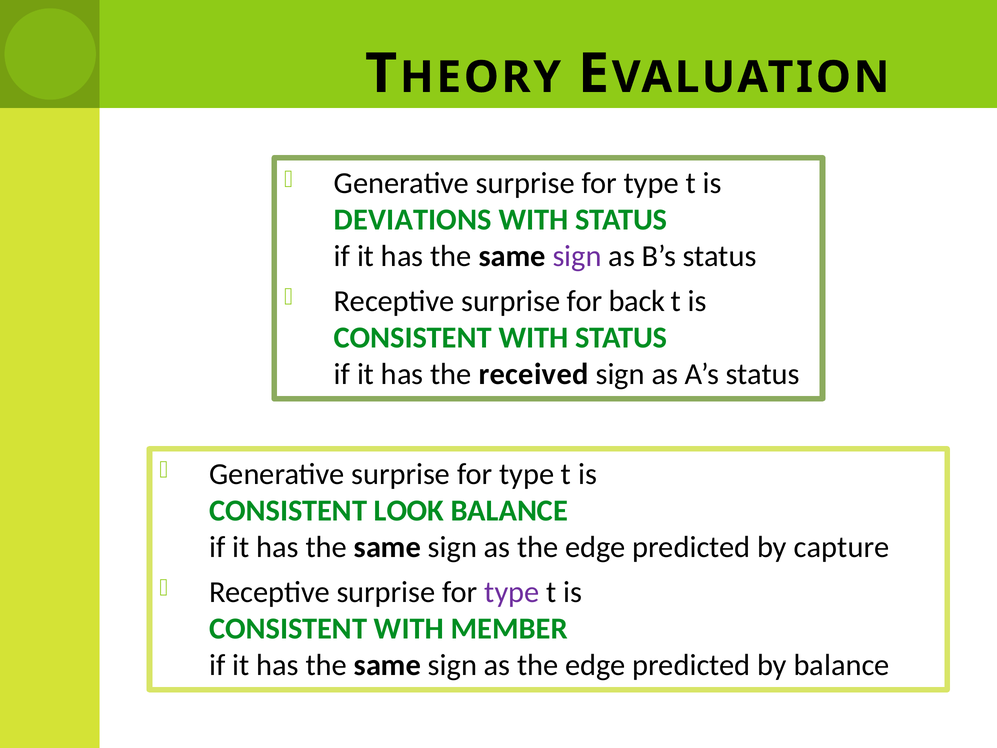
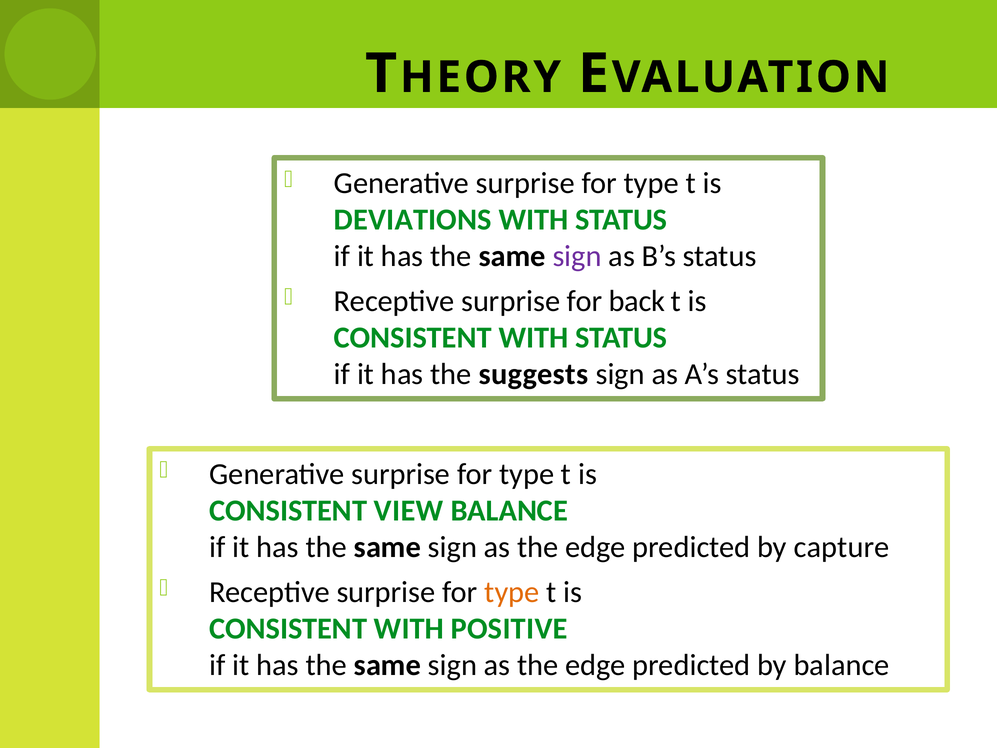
received: received -> suggests (534, 374)
LOOK: LOOK -> VIEW (409, 510)
type colour: purple -> orange (512, 592)
MEMBER: MEMBER -> POSITIVE (509, 628)
